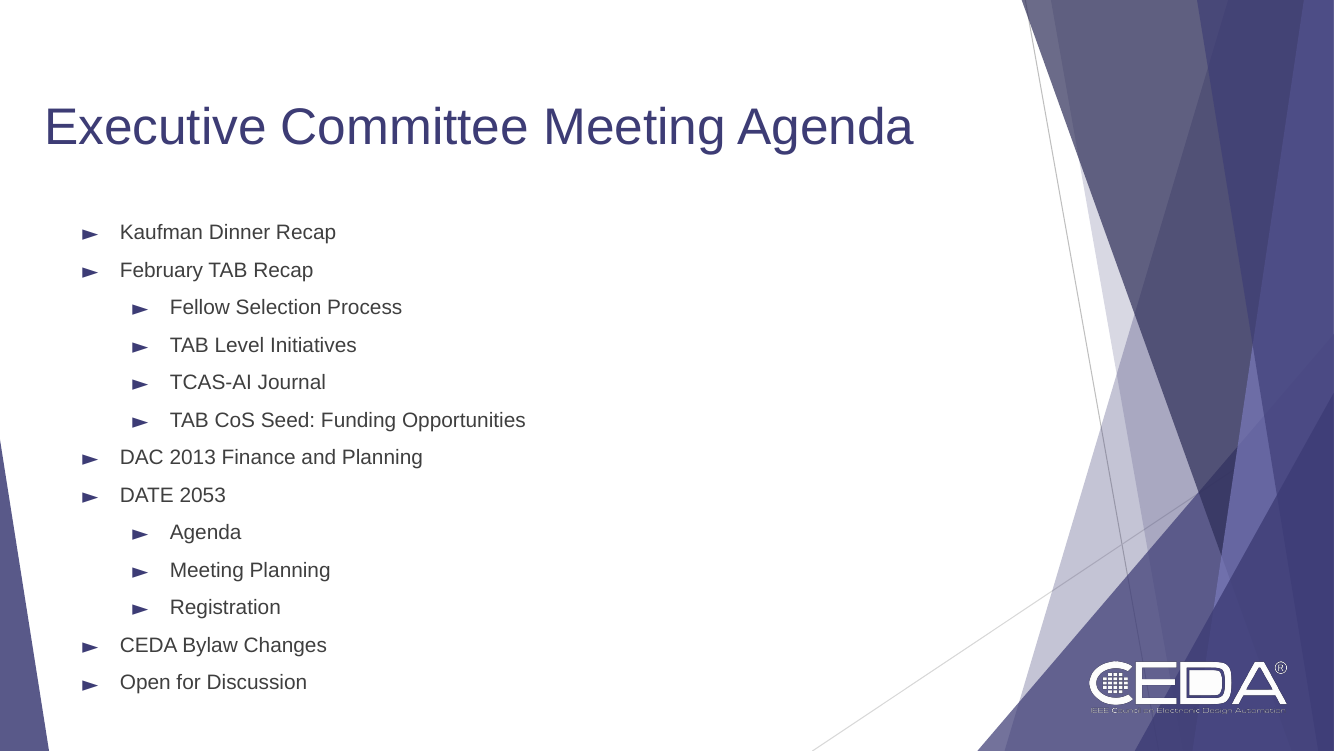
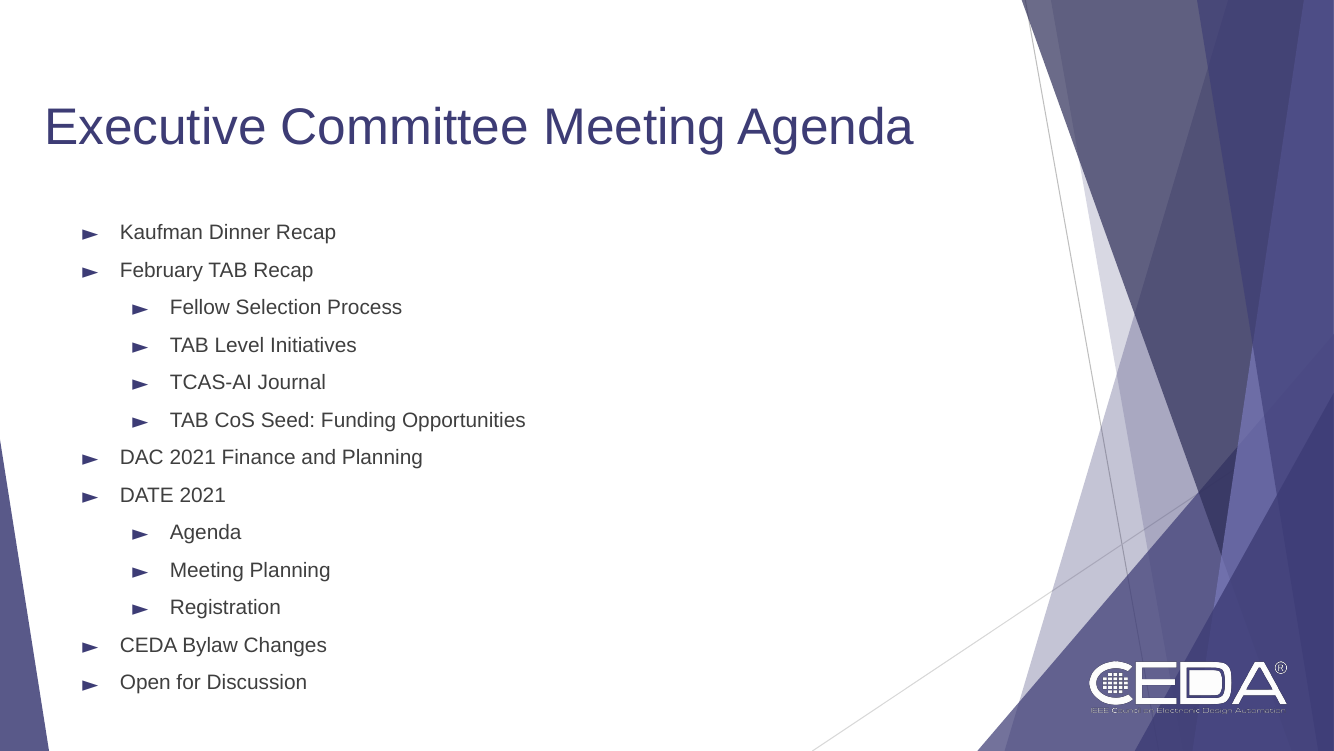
DAC 2013: 2013 -> 2021 (193, 458)
DATE 2053: 2053 -> 2021 (203, 495)
